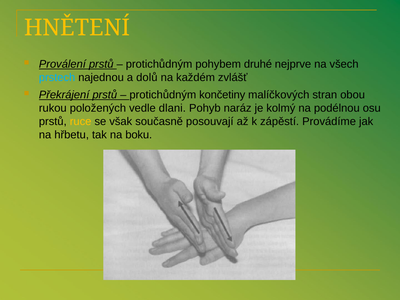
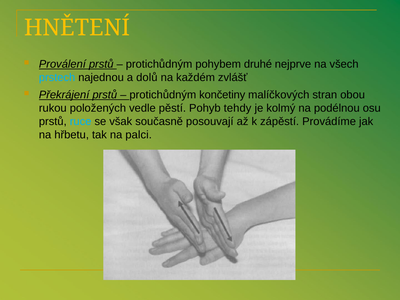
dlani: dlani -> pěstí (172, 108)
naráz: naráz -> tehdy (238, 108)
ruce colour: yellow -> light blue (81, 121)
boku: boku -> palci (139, 135)
